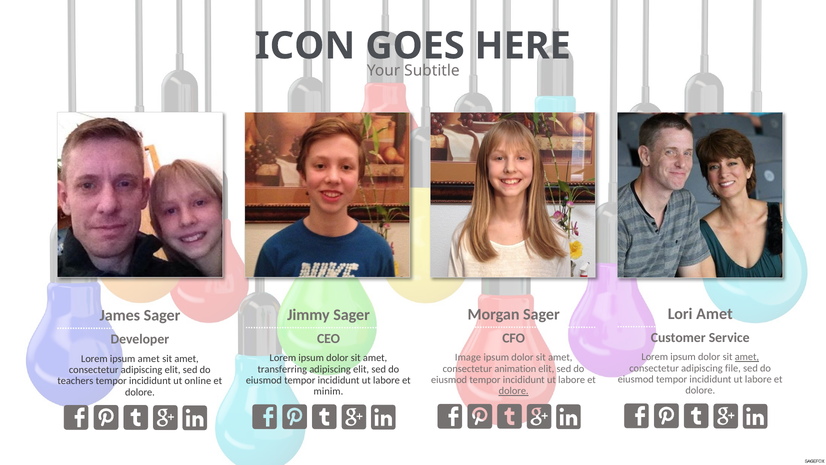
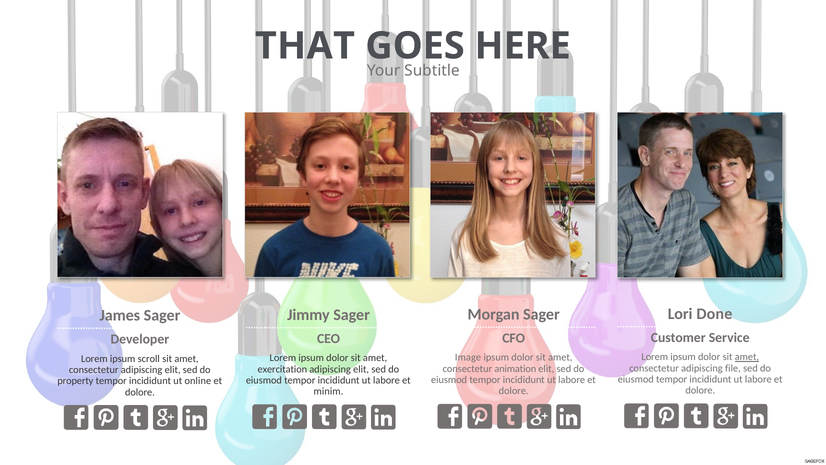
ICON: ICON -> THAT (305, 46)
Lori Amet: Amet -> Done (714, 314)
ipsum amet: amet -> scroll (149, 358)
transferring: transferring -> exercitation (282, 369)
teachers: teachers -> property (75, 381)
dolore underline: present -> none (514, 391)
